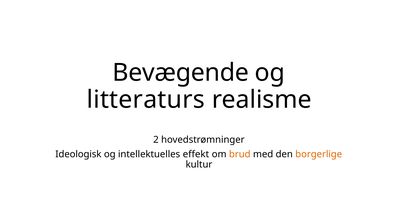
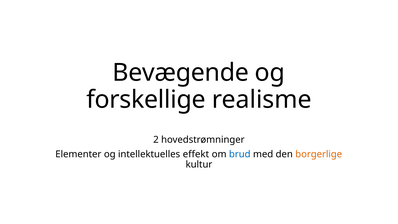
litteraturs: litteraturs -> forskellige (146, 99)
Ideologisk: Ideologisk -> Elementer (78, 154)
brud colour: orange -> blue (240, 154)
